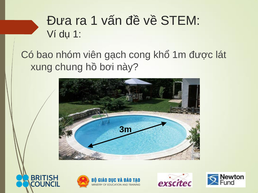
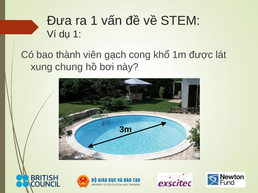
nhóm: nhóm -> thành (68, 55)
